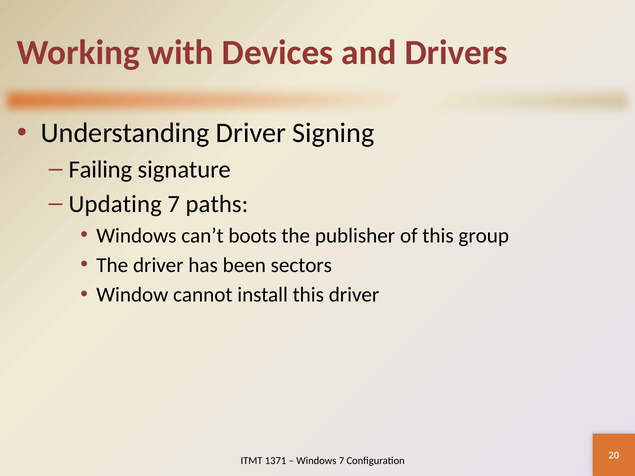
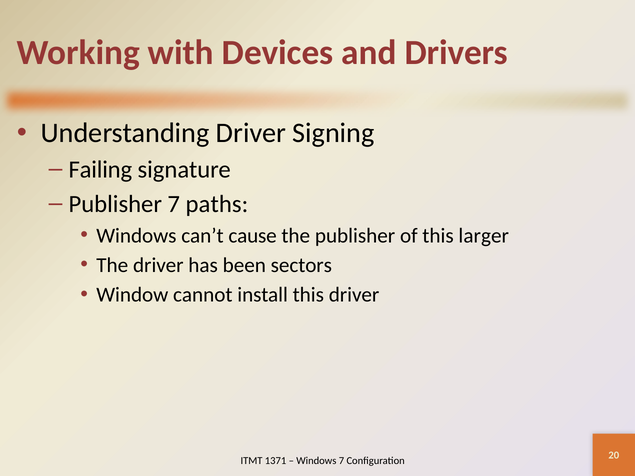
Updating: Updating -> Publisher (115, 204)
boots: boots -> cause (253, 236)
group: group -> larger (484, 236)
